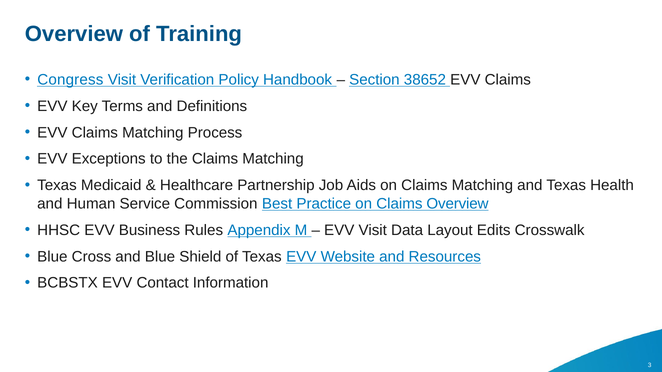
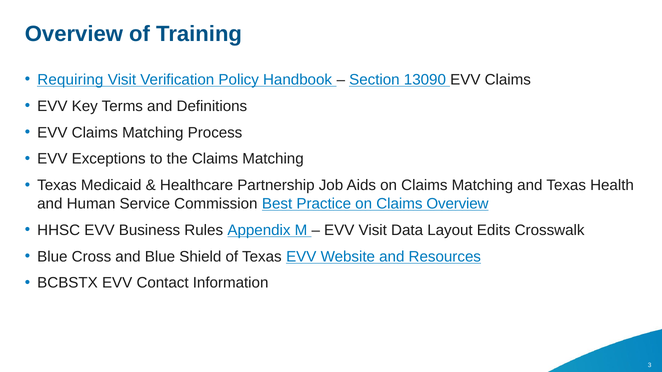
Congress: Congress -> Requiring (70, 80)
38652: 38652 -> 13090 (425, 80)
